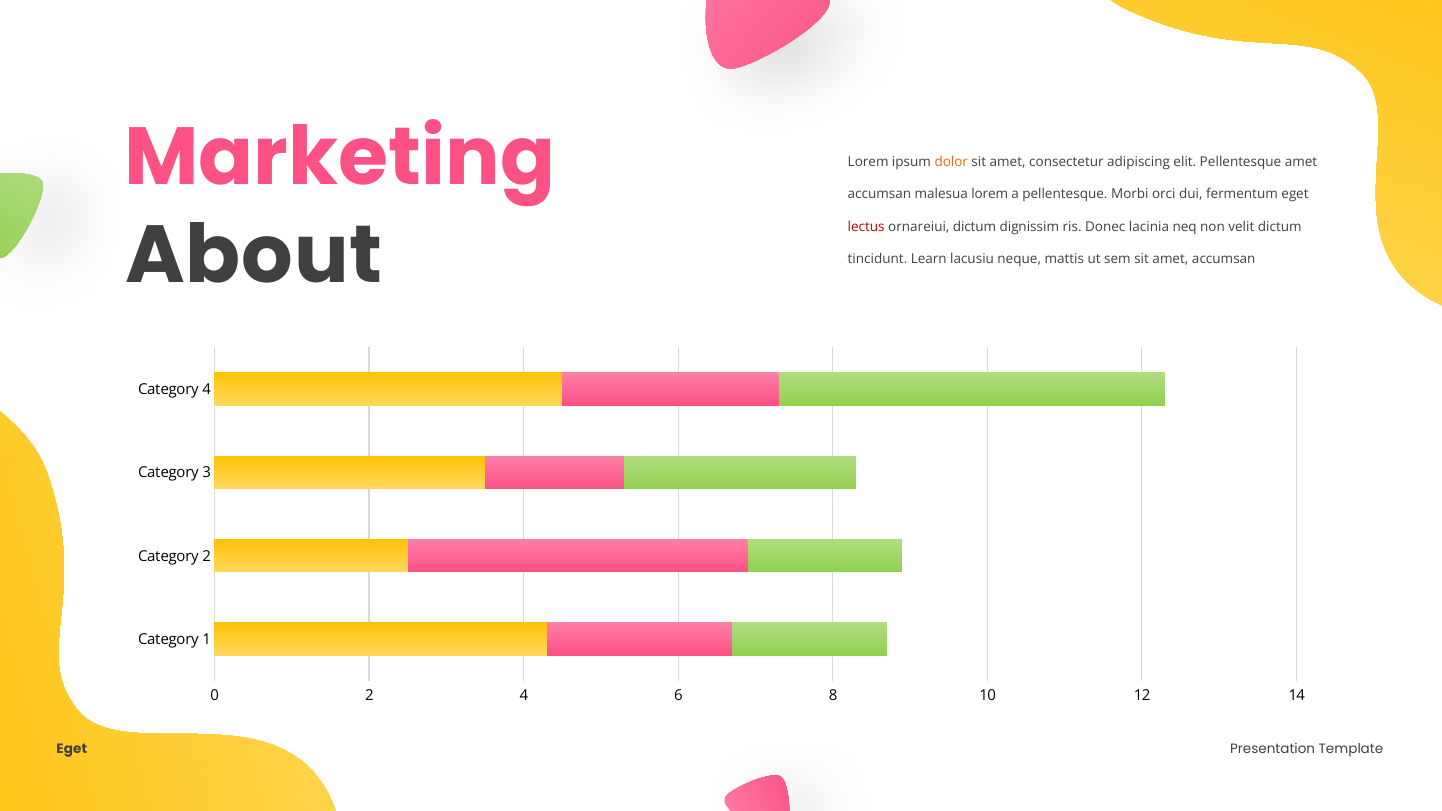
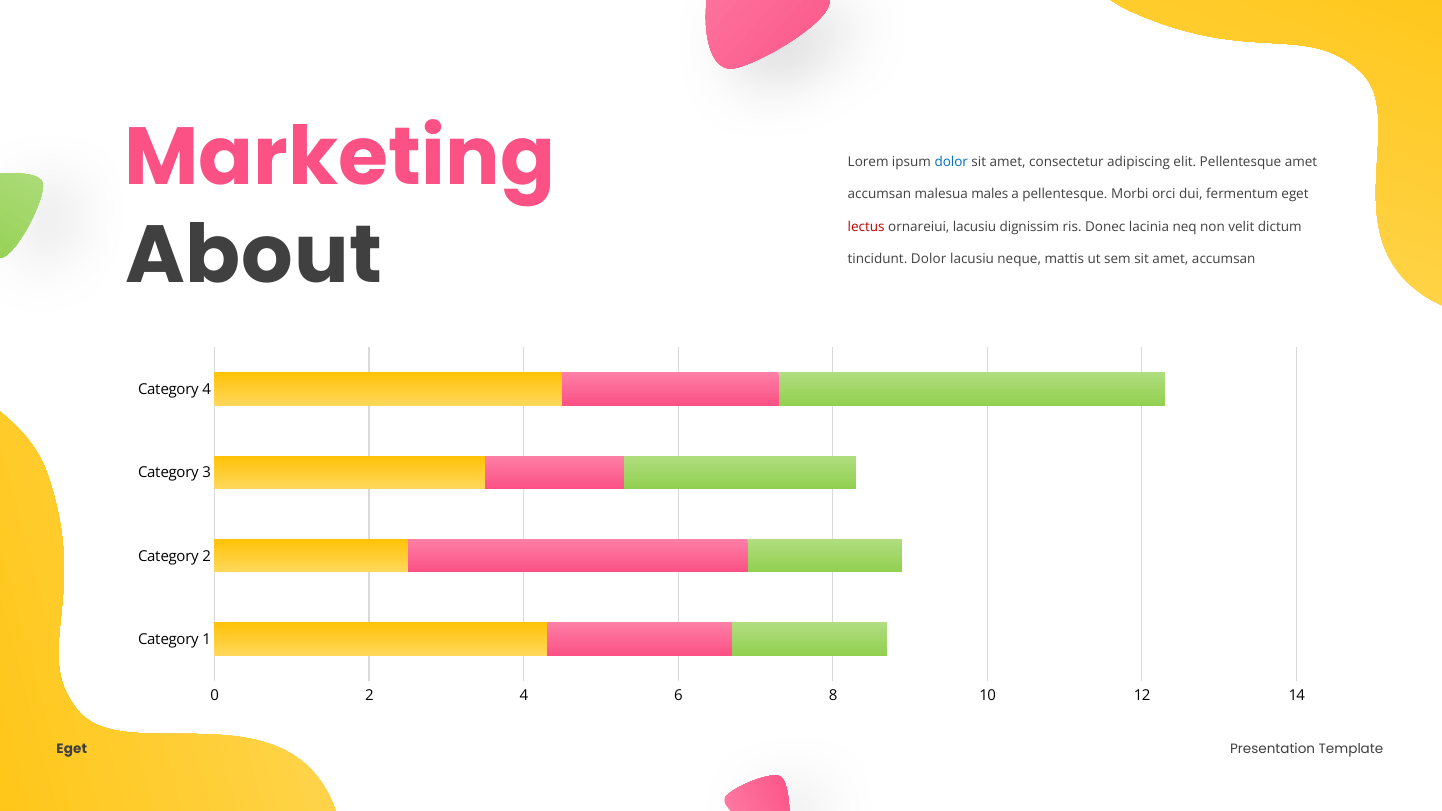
dolor colour: orange -> blue (951, 162)
malesua lorem: lorem -> males (990, 194)
ornareiui dictum: dictum -> lacusiu (975, 227)
tincidunt Learn: Learn -> Dolor (929, 259)
